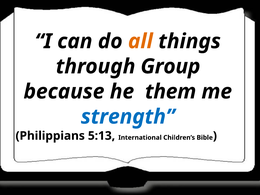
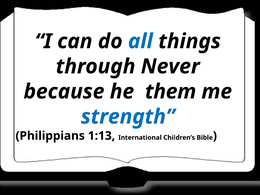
all colour: orange -> blue (140, 41)
Group: Group -> Never (170, 66)
5:13: 5:13 -> 1:13 (102, 136)
